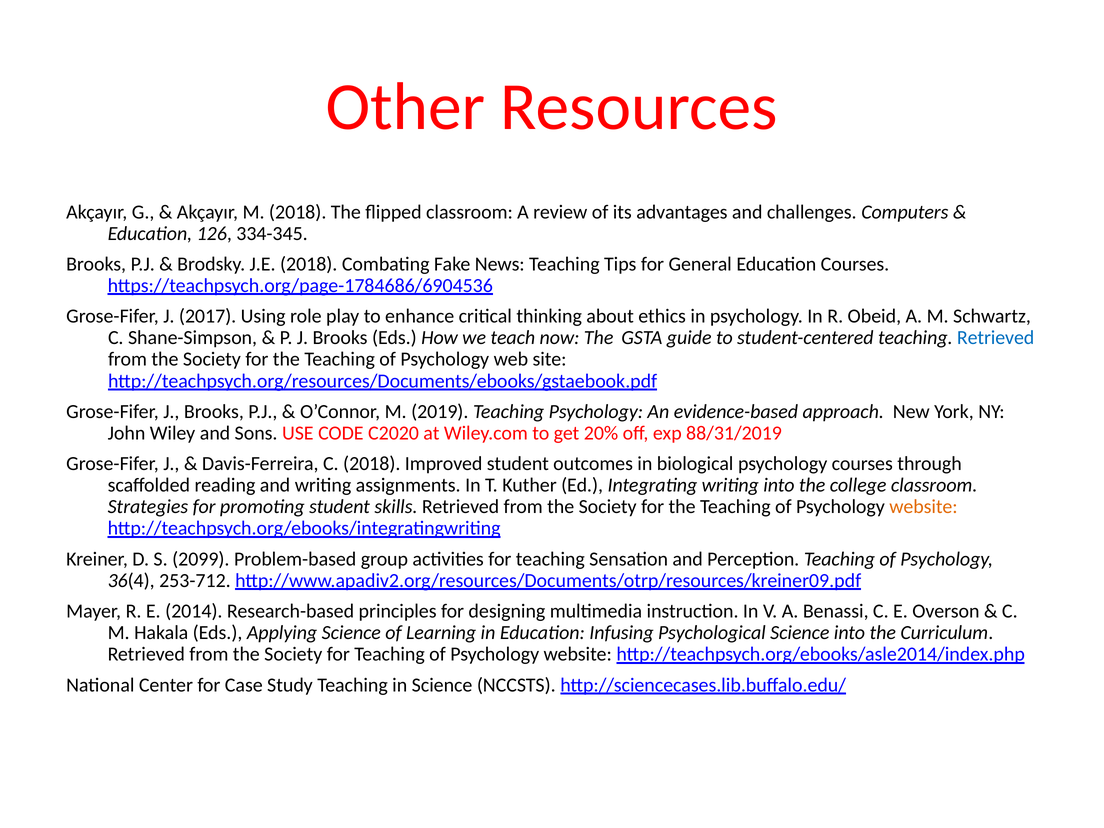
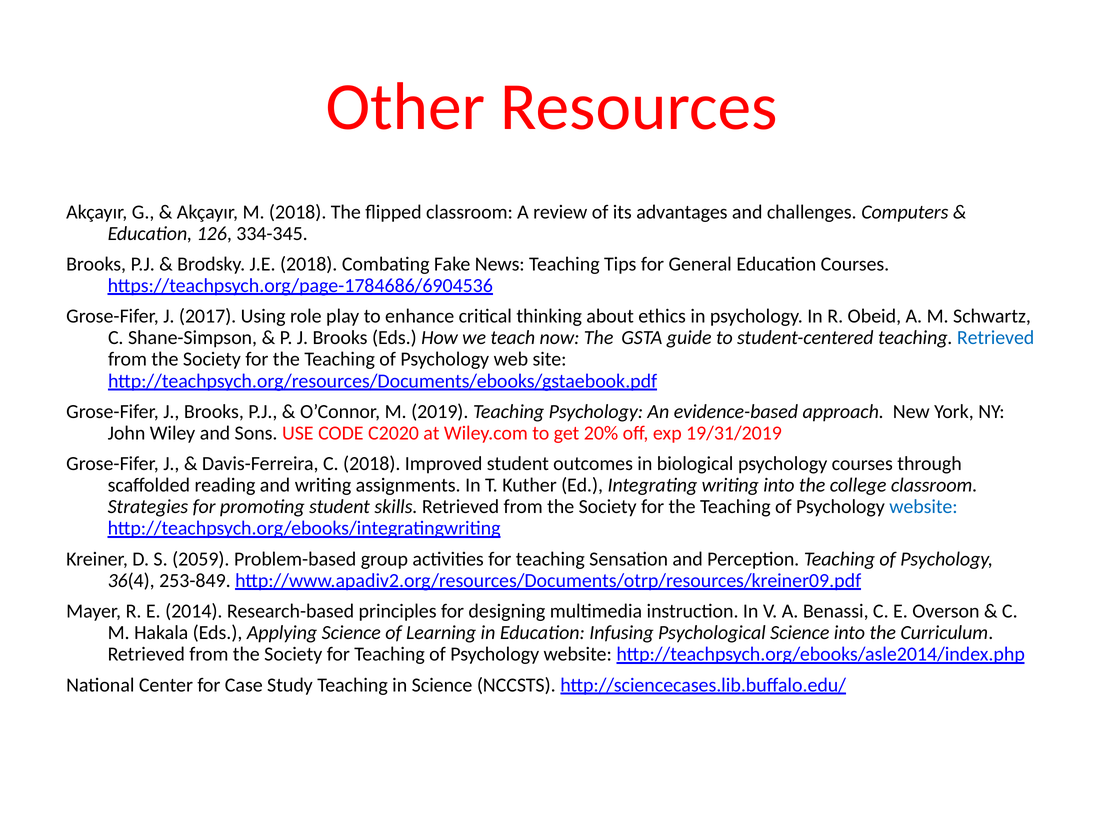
88/31/2019: 88/31/2019 -> 19/31/2019 (734, 433)
website colour: orange -> blue (923, 507)
2099: 2099 -> 2059 (201, 559)
253-712: 253-712 -> 253-849 (195, 580)
